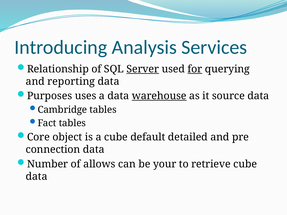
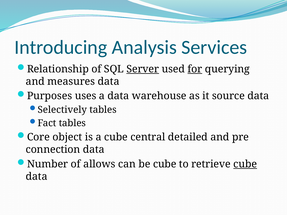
reporting: reporting -> measures (71, 82)
warehouse underline: present -> none (159, 96)
Cambridge: Cambridge -> Selectively (62, 110)
default: default -> central (148, 137)
be your: your -> cube (165, 164)
cube underline: none -> present (245, 164)
